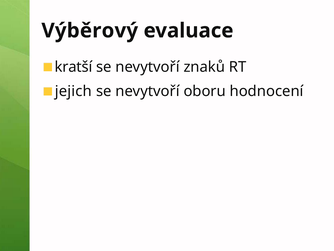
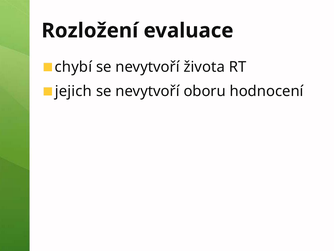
Výběrový: Výběrový -> Rozložení (90, 31)
kratší: kratší -> chybí (73, 67)
znaků: znaků -> života (204, 67)
